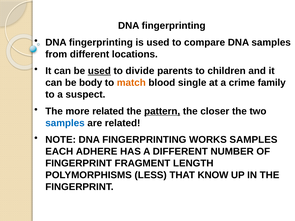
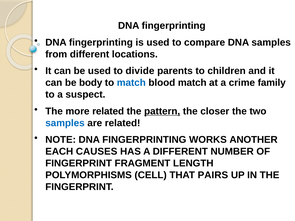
used underline: present -> none (99, 71)
match colour: orange -> blue (131, 83)
blood single: single -> match (192, 83)
WORKS SAMPLES: SAMPLES -> ANOTHER (254, 140)
ADHERE: ADHERE -> CAUSES (97, 152)
LESS: LESS -> CELL (151, 175)
KNOW: KNOW -> PAIRS (213, 175)
